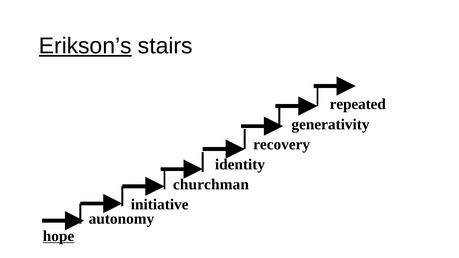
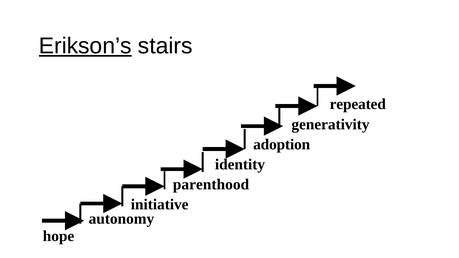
recovery: recovery -> adoption (282, 145)
churchman: churchman -> parenthood (211, 185)
hope underline: present -> none (59, 236)
